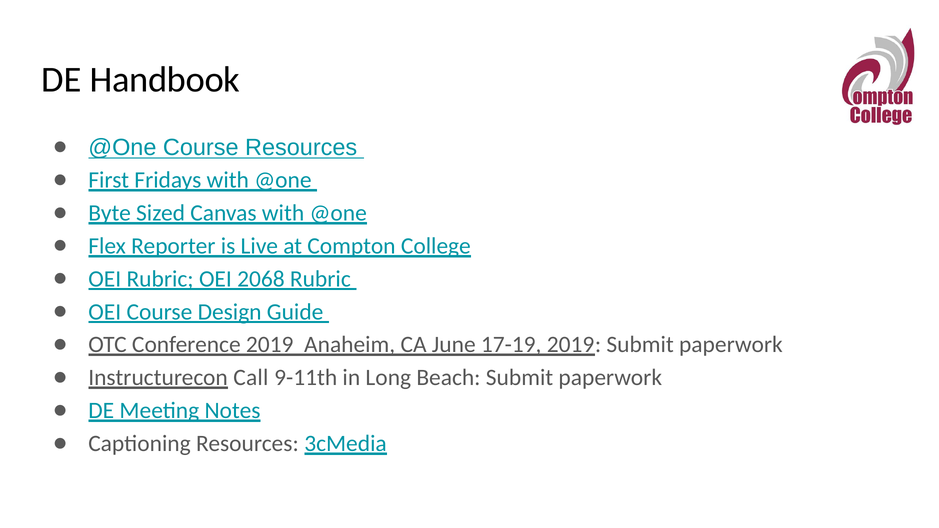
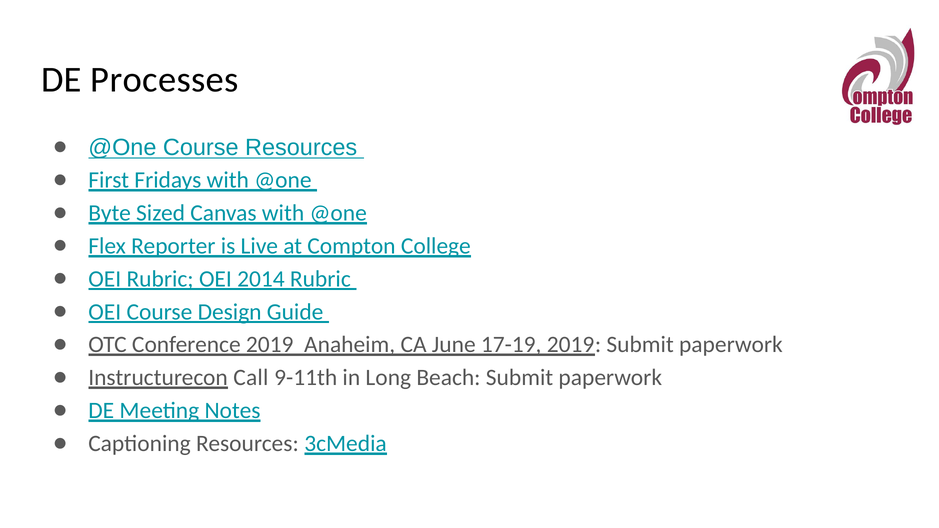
Handbook: Handbook -> Processes (165, 80)
2068: 2068 -> 2014 (261, 279)
